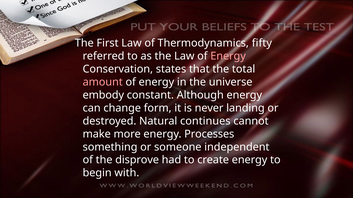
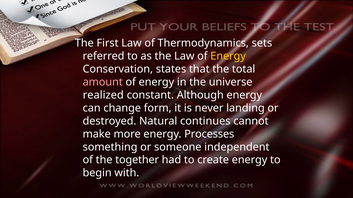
fifty: fifty -> sets (262, 43)
Energy colour: pink -> yellow (228, 56)
embody: embody -> realized (103, 95)
disprove: disprove -> together (137, 160)
